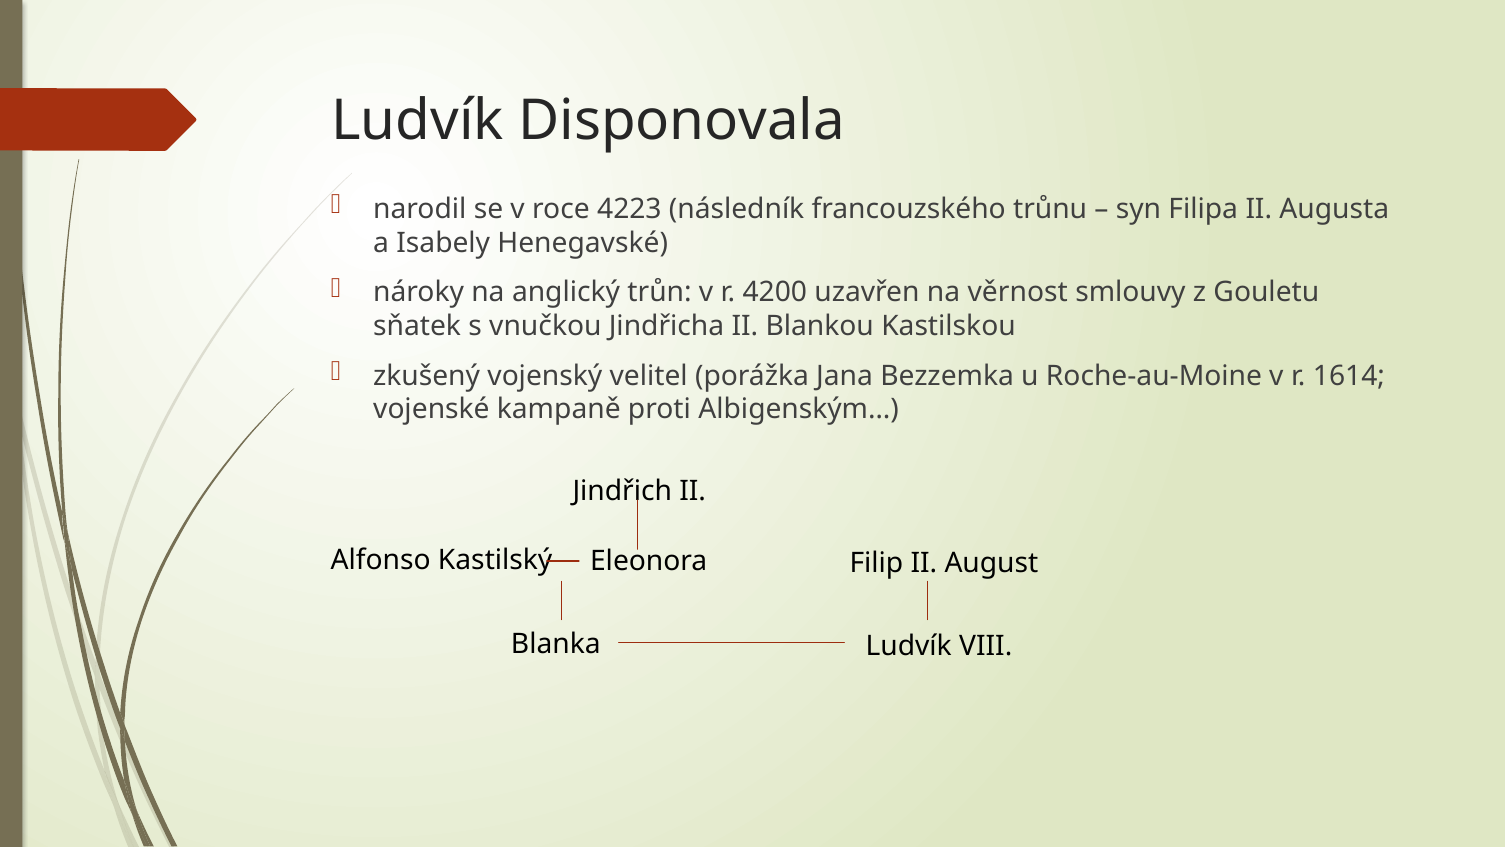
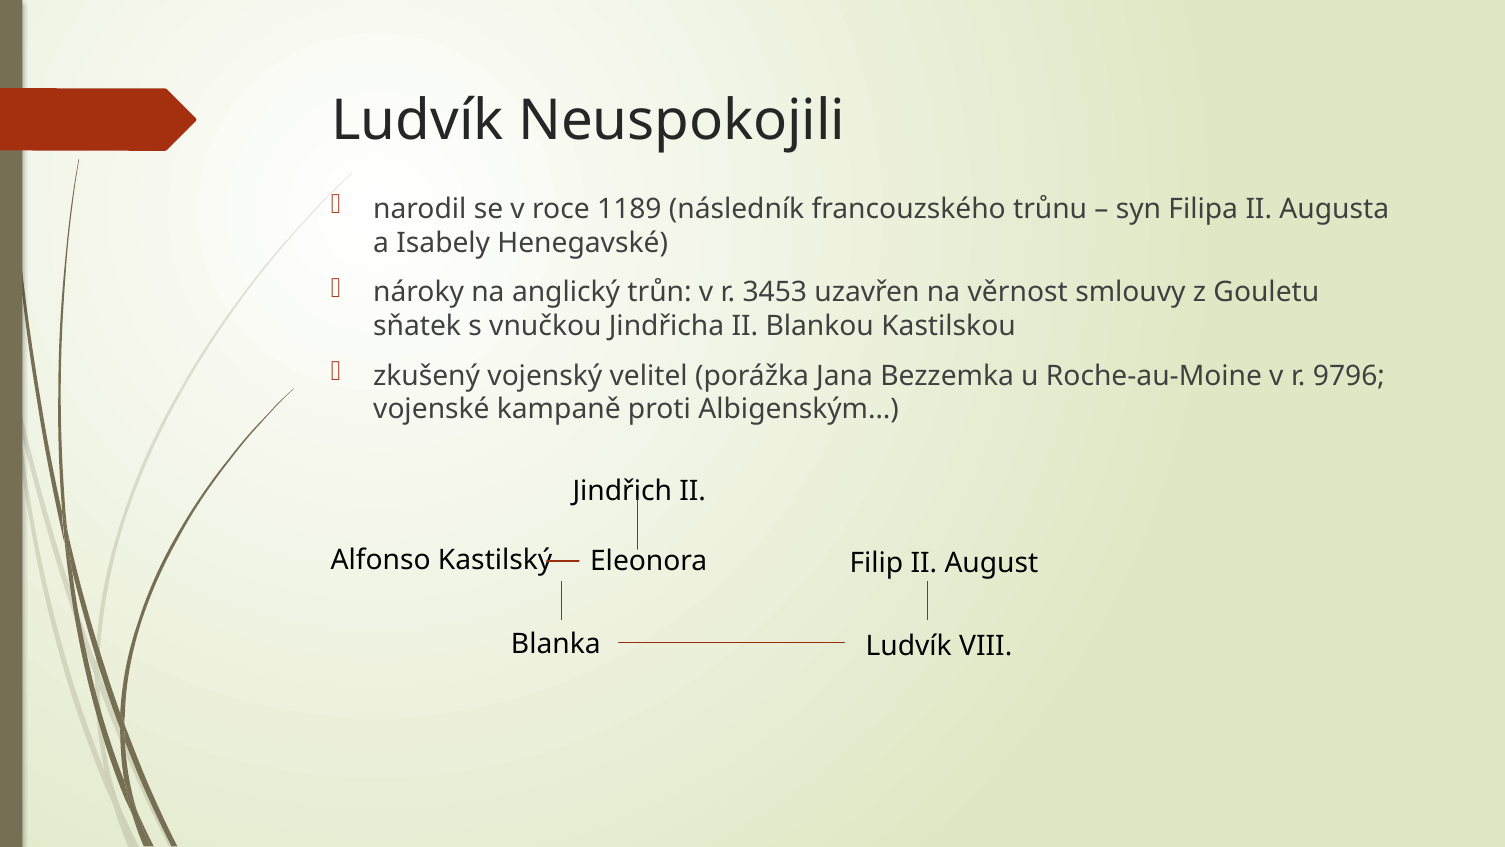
Disponovala: Disponovala -> Neuspokojili (682, 121)
4223: 4223 -> 1189 (629, 209)
4200: 4200 -> 3453 (775, 292)
1614: 1614 -> 9796 (1349, 376)
